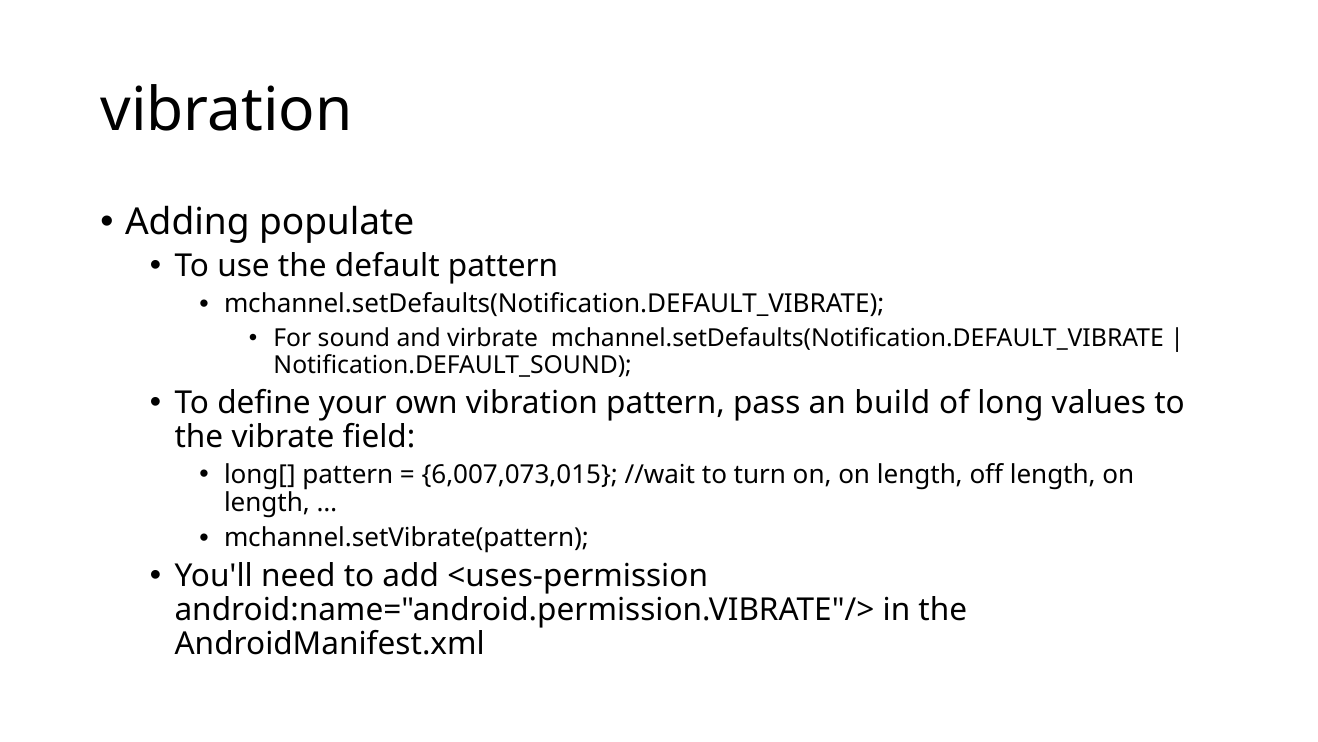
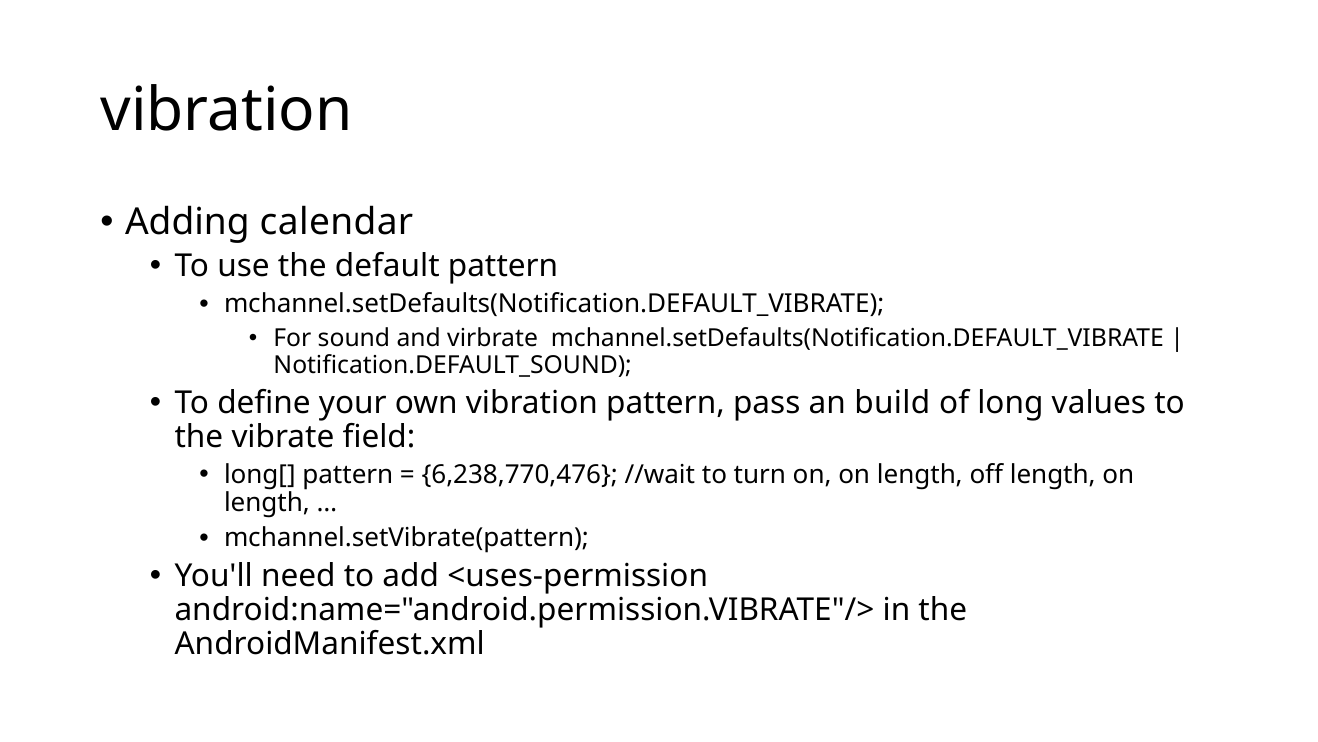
populate: populate -> calendar (336, 222)
6,007,073,015: 6,007,073,015 -> 6,238,770,476 (520, 474)
